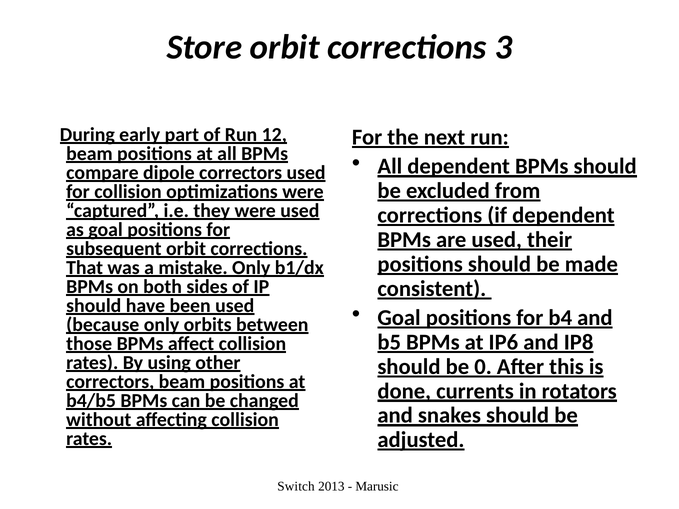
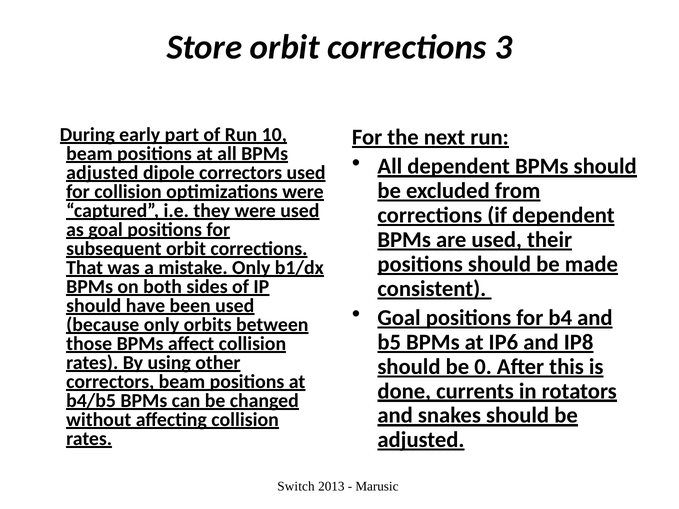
12: 12 -> 10 (274, 135)
compare: compare -> adjusted (102, 173)
